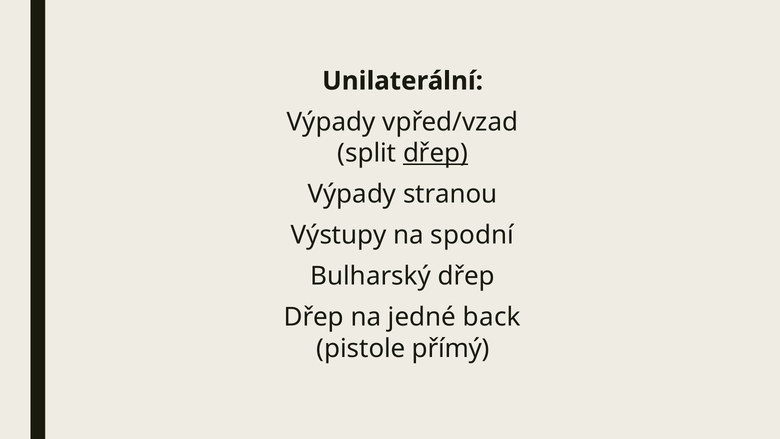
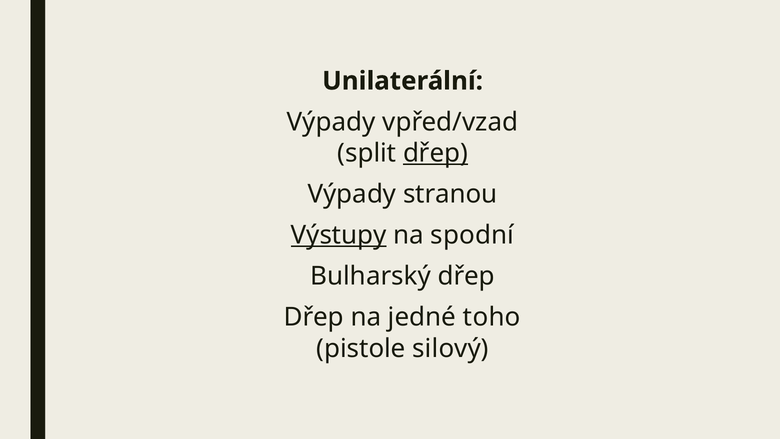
Výstupy underline: none -> present (339, 235)
back: back -> toho (492, 317)
přímý: přímý -> silový (451, 348)
